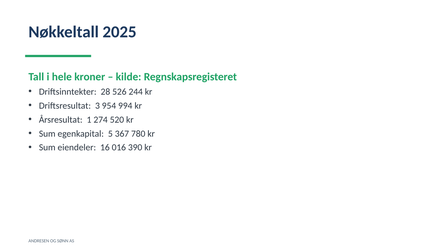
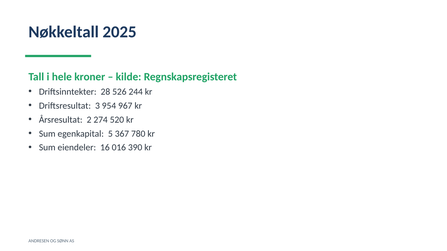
994: 994 -> 967 (125, 106)
1: 1 -> 2 (89, 120)
